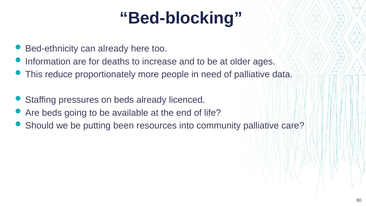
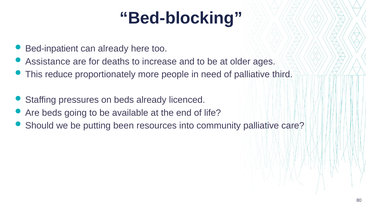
Bed-ethnicity: Bed-ethnicity -> Bed-inpatient (52, 49)
Information: Information -> Assistance (48, 61)
data: data -> third (282, 74)
